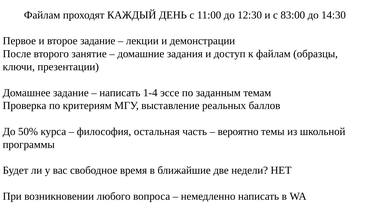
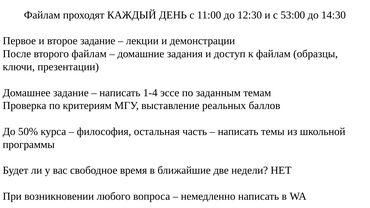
83:00: 83:00 -> 53:00 (293, 15)
второго занятие: занятие -> файлам (89, 54)
вероятно: вероятно -> написать (238, 132)
